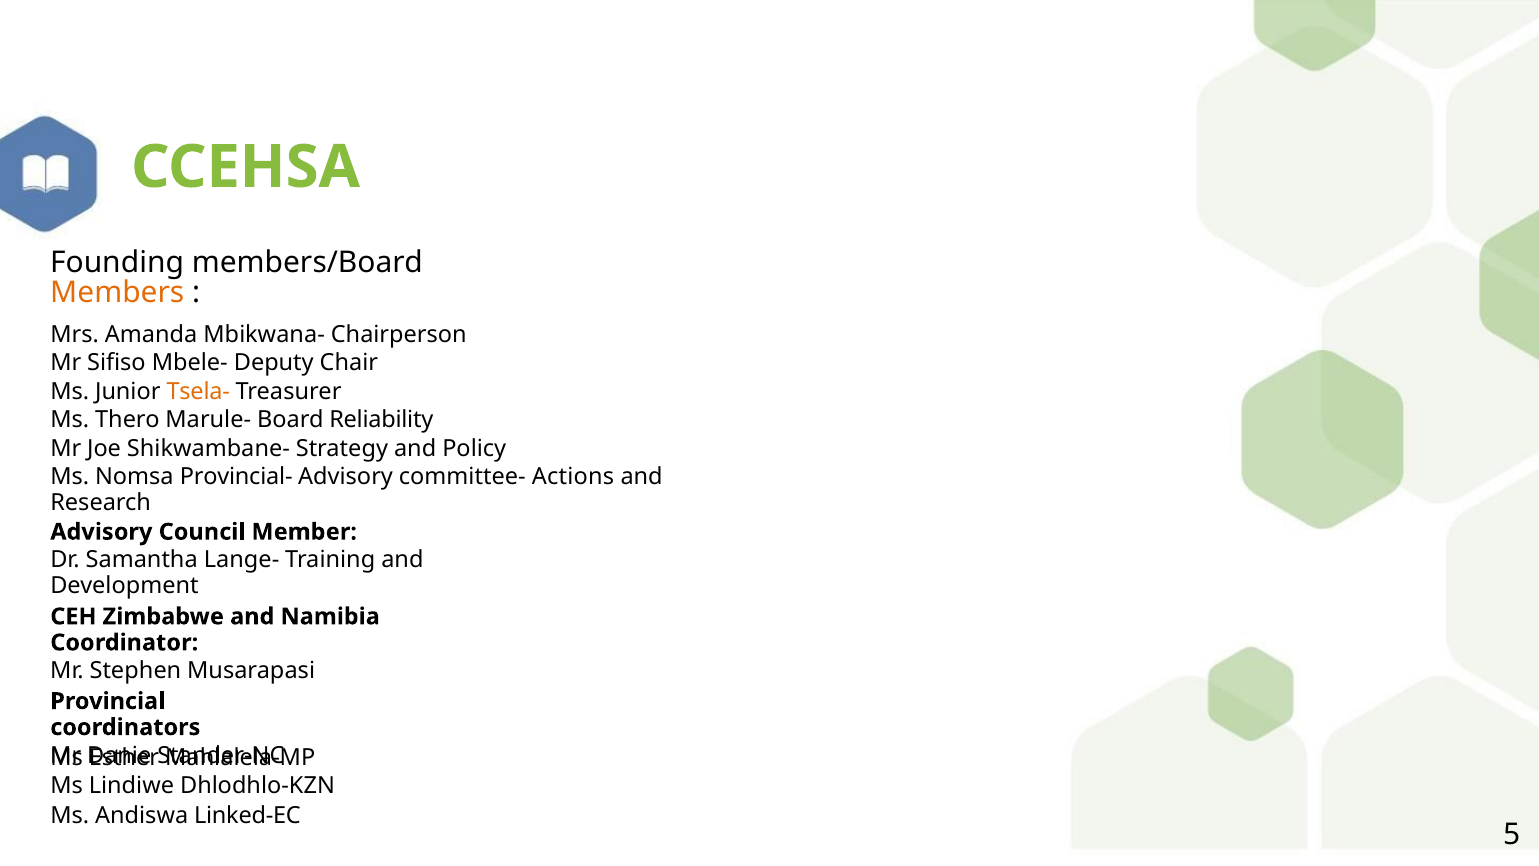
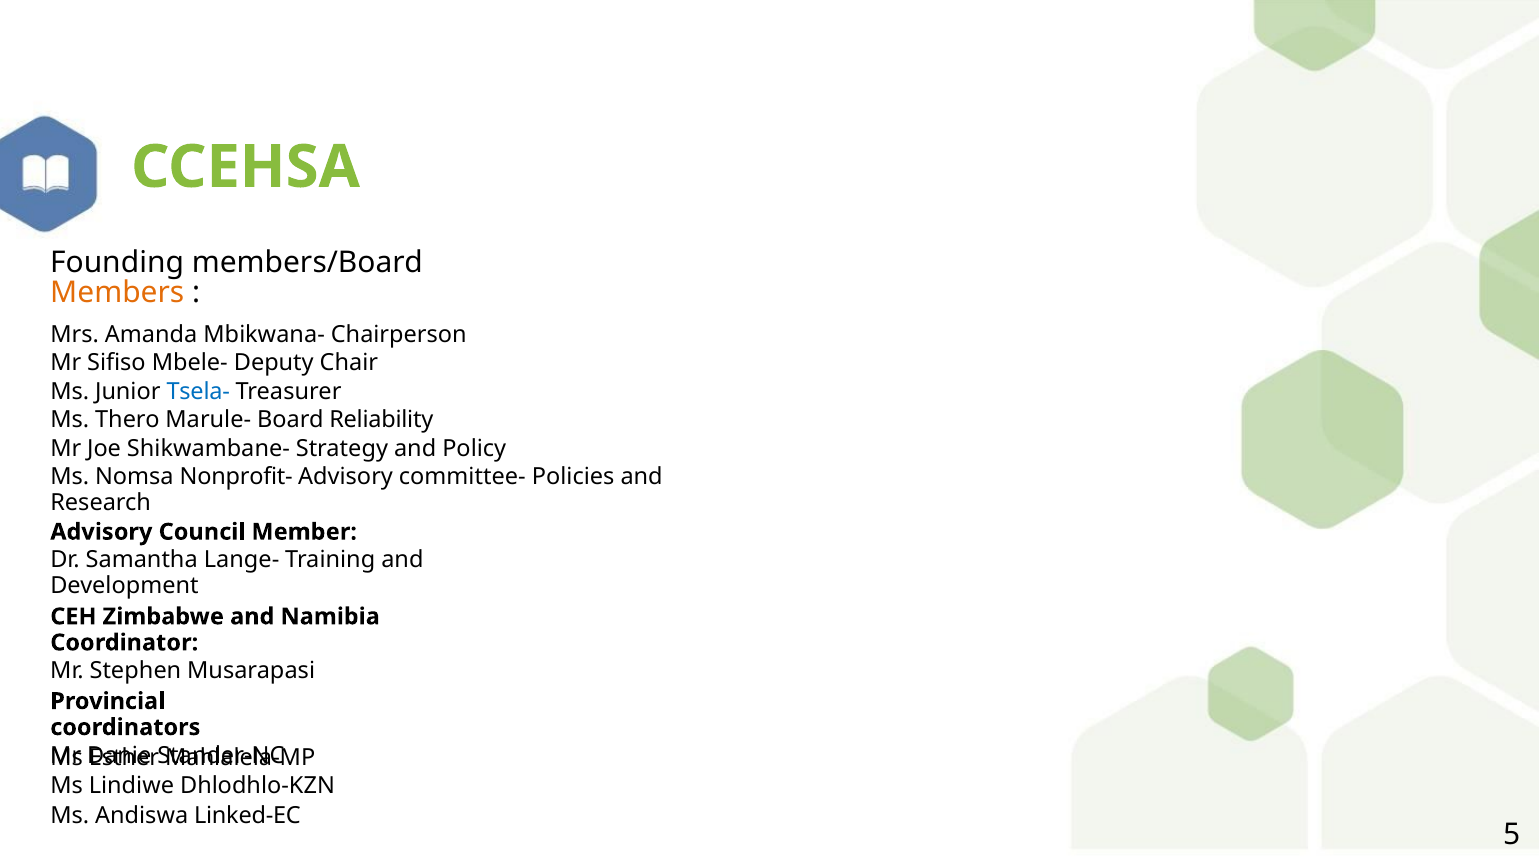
Tsela- colour: orange -> blue (198, 392)
Provincial-: Provincial- -> Nonprofit- (236, 476)
Actions: Actions -> Policies (573, 476)
